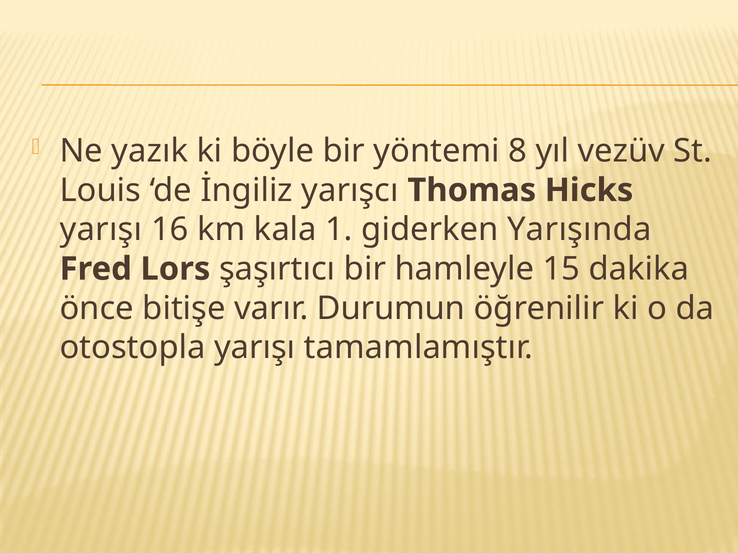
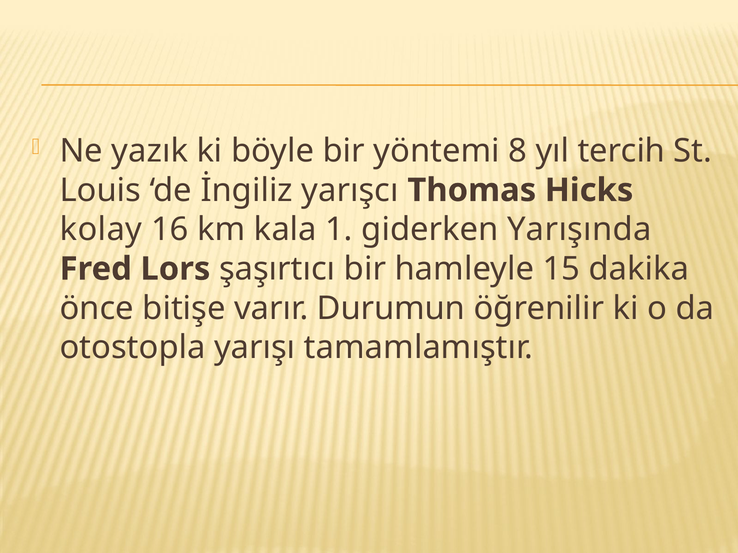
vezüv: vezüv -> tercih (621, 151)
yarışı: yarışı -> kolay (101, 230)
